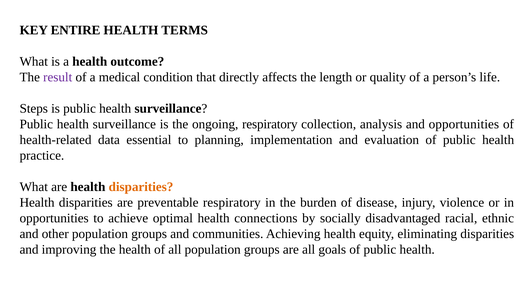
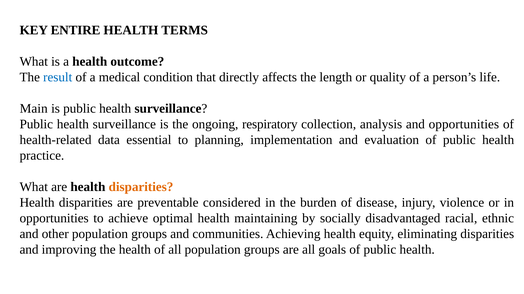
result colour: purple -> blue (58, 77)
Steps: Steps -> Main (34, 109)
preventable respiratory: respiratory -> considered (232, 203)
connections: connections -> maintaining (266, 219)
